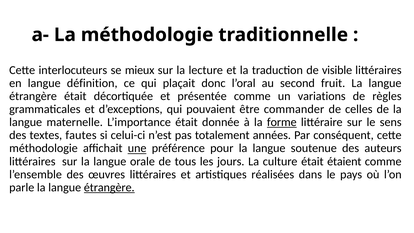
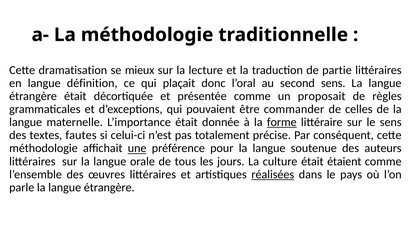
interlocuteurs: interlocuteurs -> dramatisation (73, 70)
visible: visible -> partie (337, 70)
second fruit: fruit -> sens (333, 83)
variations: variations -> proposait (322, 96)
années: années -> précise (272, 135)
réalisées underline: none -> present (273, 174)
étrangère underline: present -> none (109, 187)
